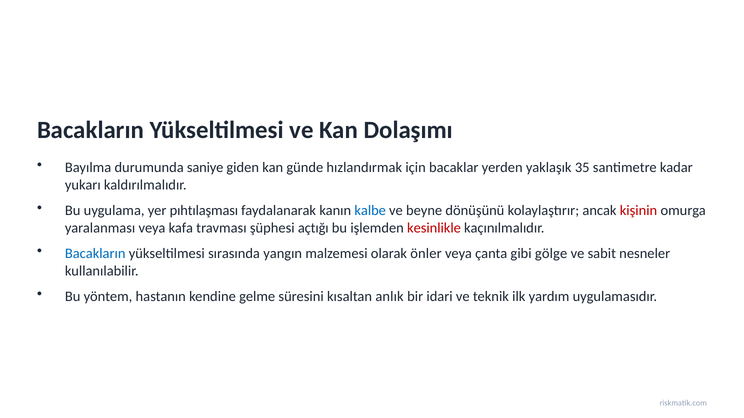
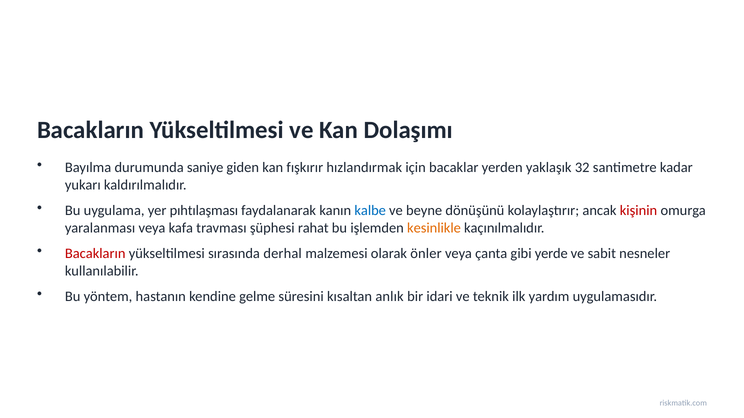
günde: günde -> fışkırır (305, 168)
35: 35 -> 32 (582, 168)
açtığı: açtığı -> rahat (313, 228)
kesinlikle colour: red -> orange (434, 228)
Bacakların colour: blue -> red (95, 254)
yangın: yangın -> derhal (283, 254)
gölge: gölge -> yerde (551, 254)
